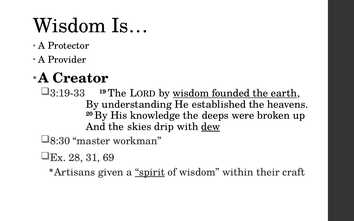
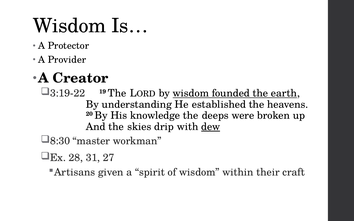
3:19-33: 3:19-33 -> 3:19-22 (68, 93)
69: 69 -> 27 (109, 158)
spirit underline: present -> none (150, 172)
